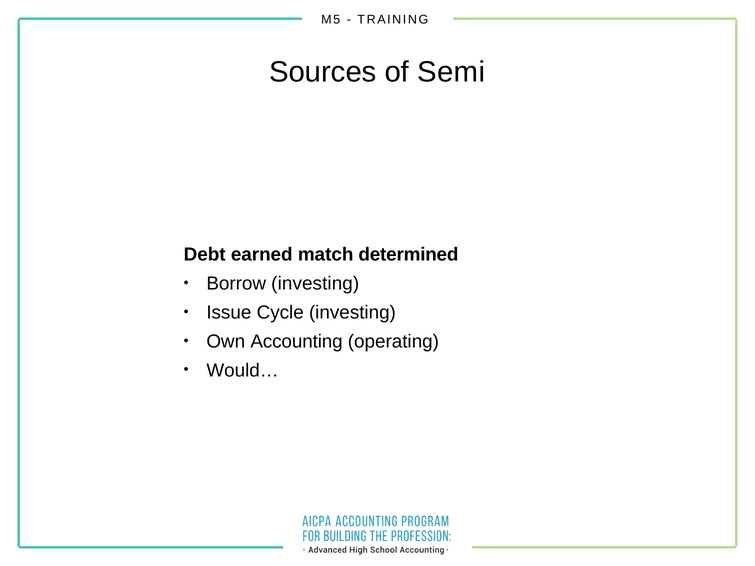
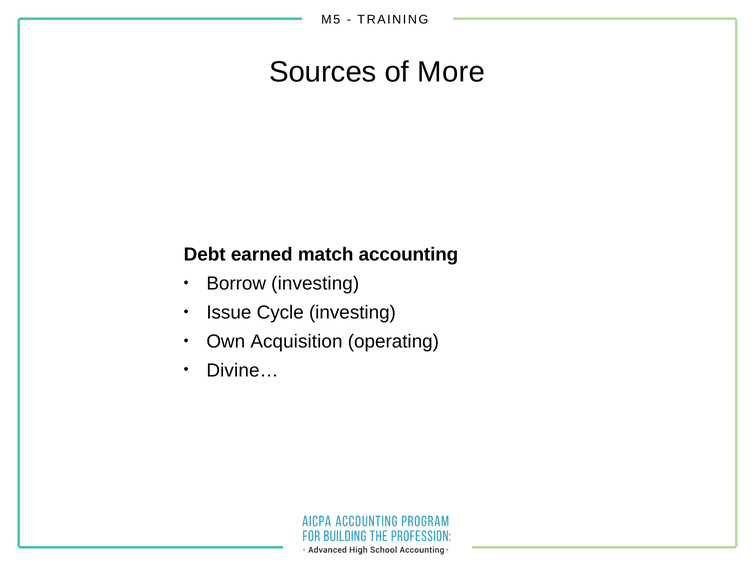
Semi: Semi -> More (451, 72)
determined: determined -> accounting (408, 255)
Accounting: Accounting -> Acquisition (296, 342)
Would…: Would… -> Divine… (242, 371)
